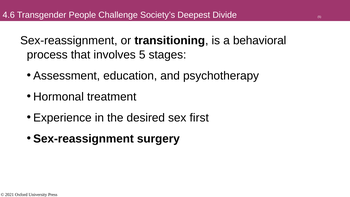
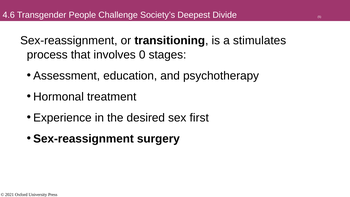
behavioral: behavioral -> stimulates (260, 41)
involves 5: 5 -> 0 (142, 55)
